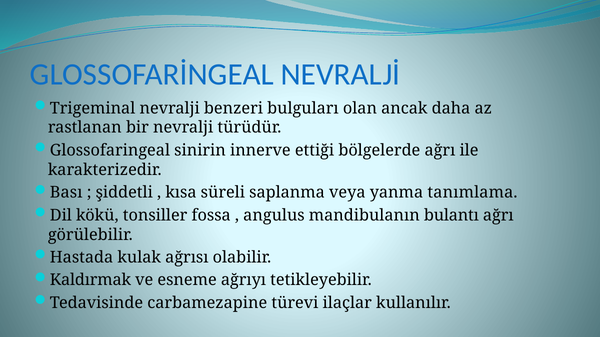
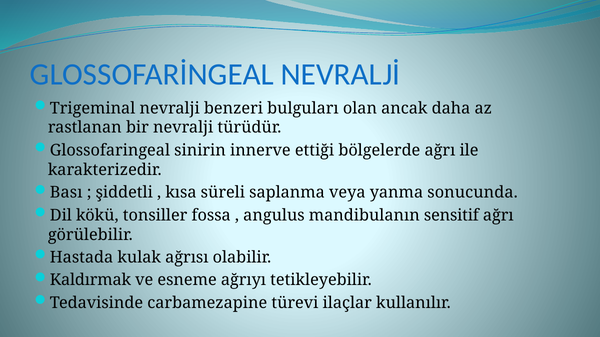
tanımlama: tanımlama -> sonucunda (473, 193)
bulantı: bulantı -> sensitif (451, 216)
